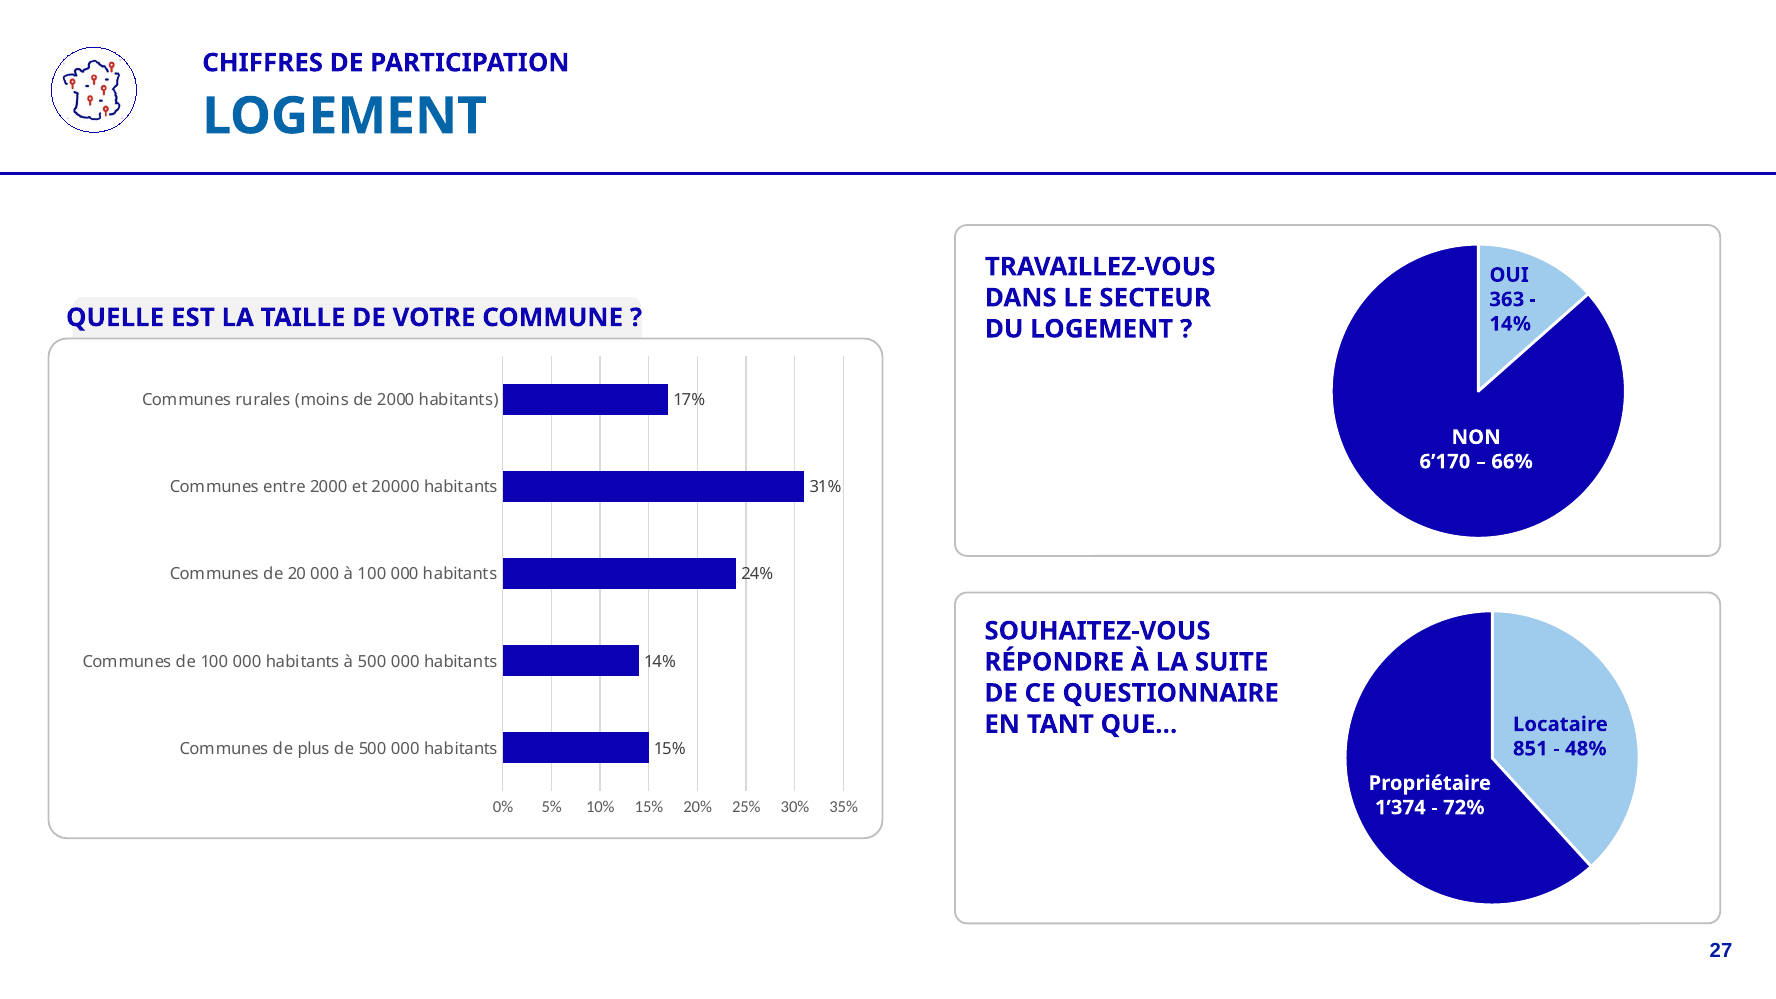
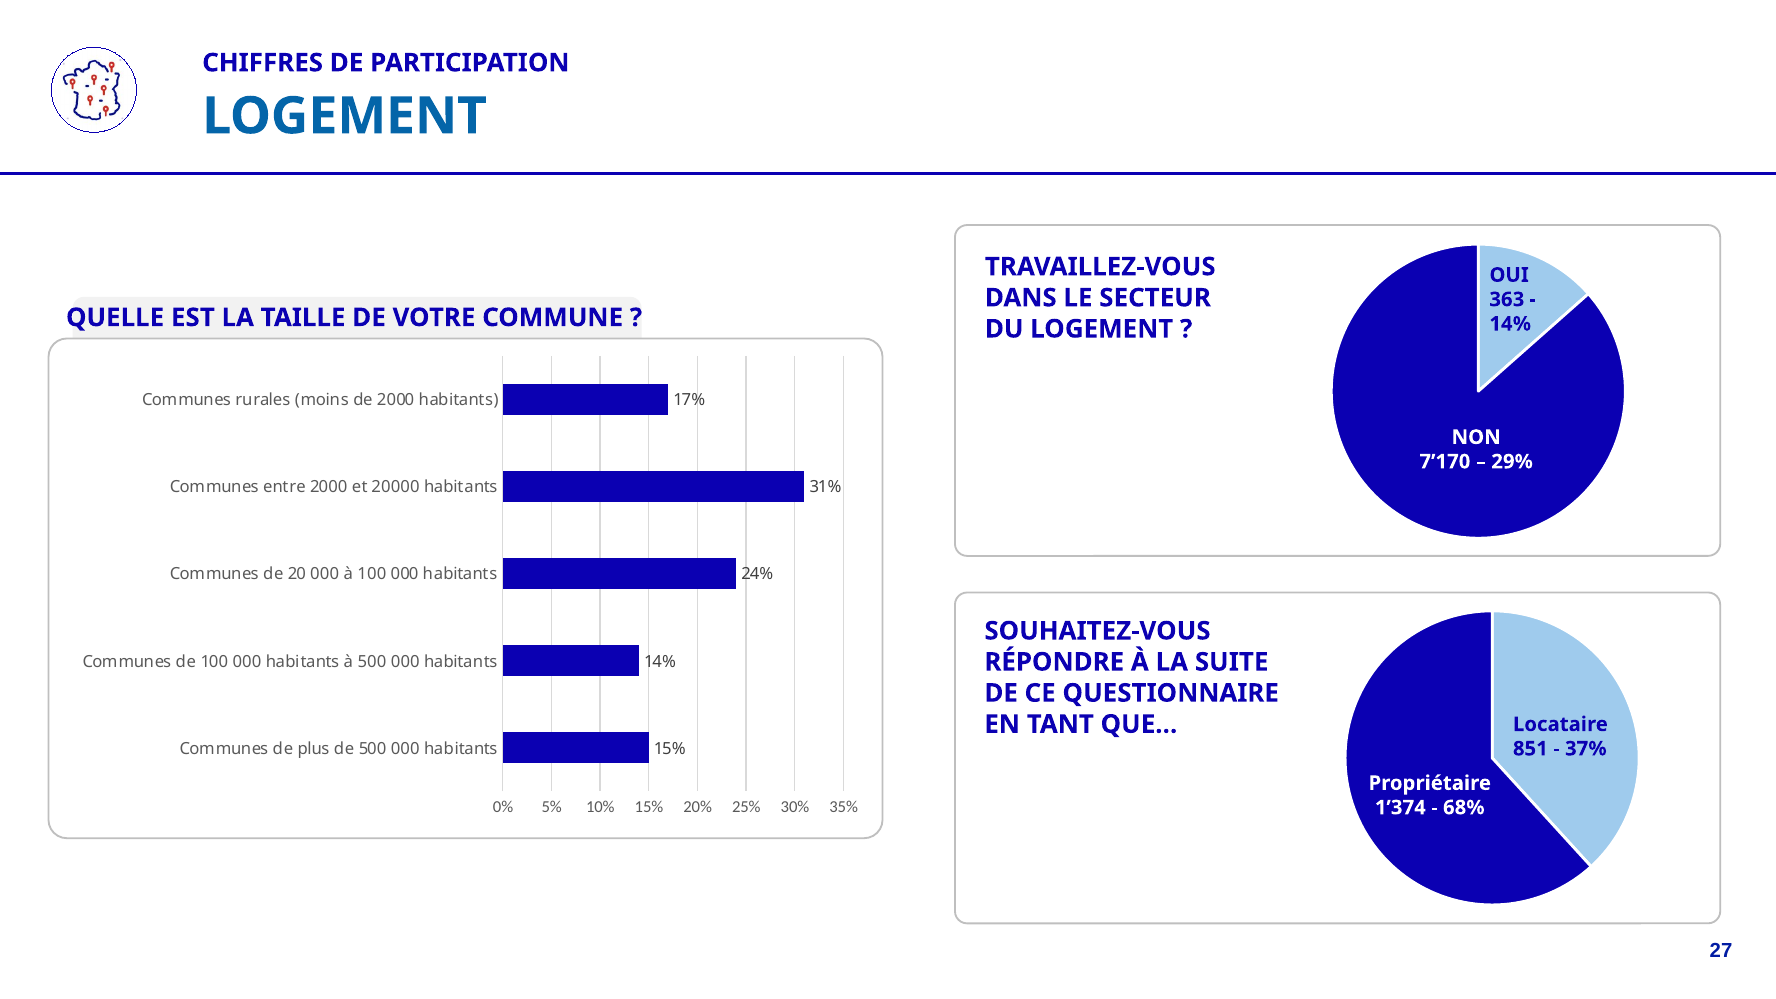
6’170: 6’170 -> 7’170 (1445, 462)
66%: 66% -> 29% (1512, 462)
48%: 48% -> 37% (1586, 749)
72%: 72% -> 68% (1464, 808)
